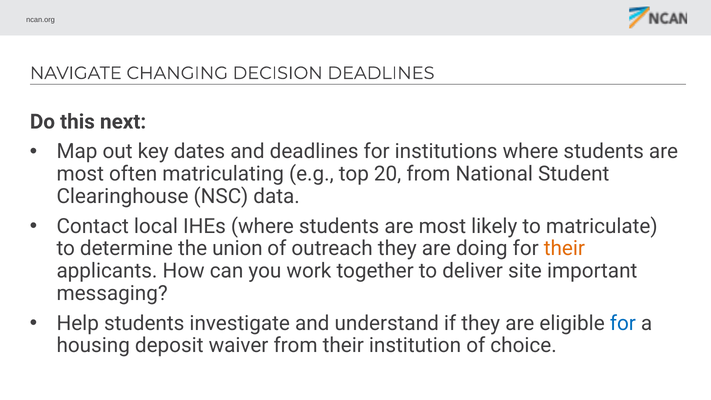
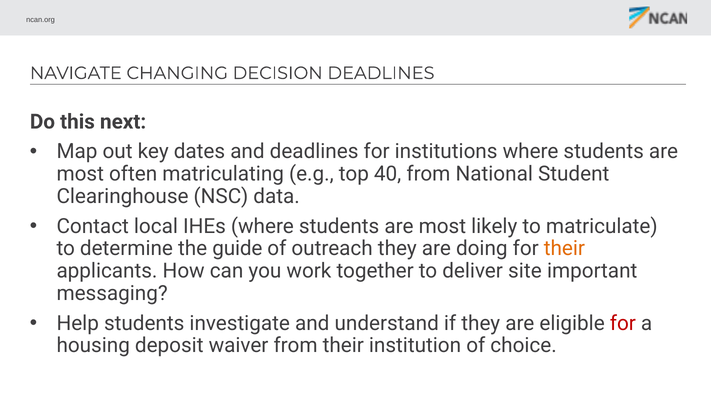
20: 20 -> 40 (388, 174)
union: union -> guide (237, 249)
for colour: blue -> red (623, 323)
